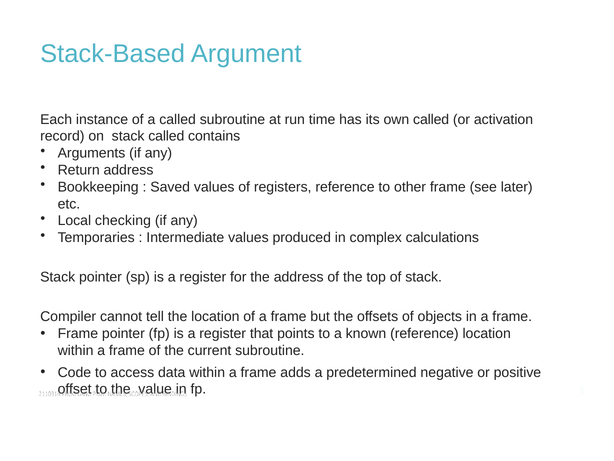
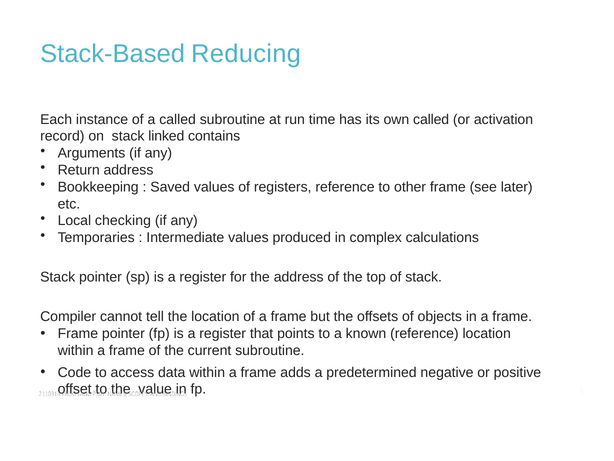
Argument: Argument -> Reducing (246, 54)
stack called: called -> linked (166, 136)
